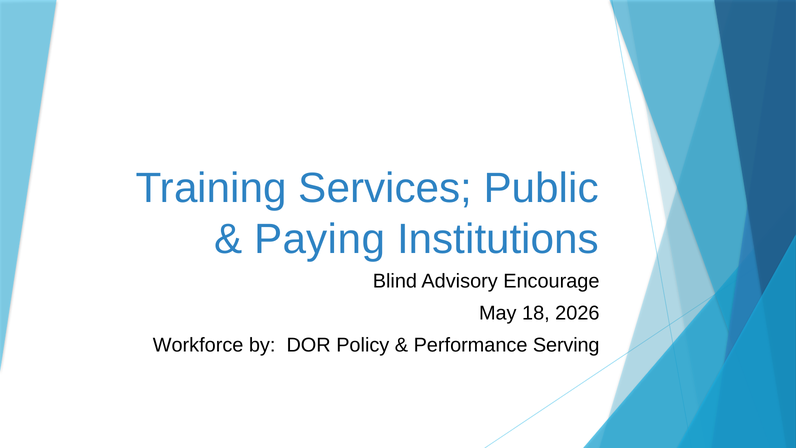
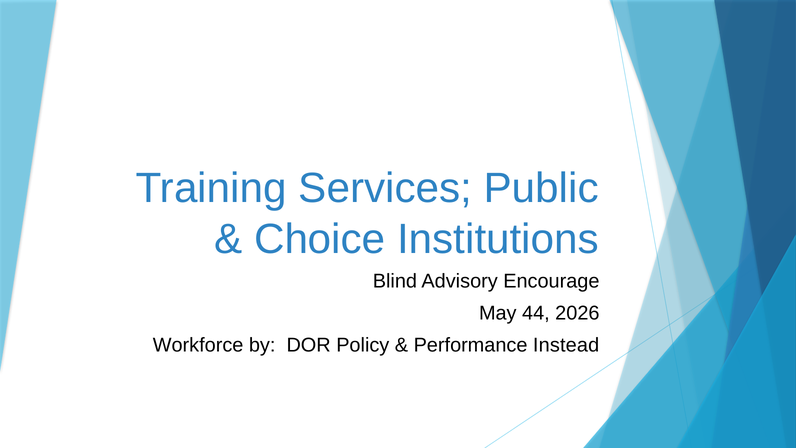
Paying: Paying -> Choice (320, 239)
18: 18 -> 44 (536, 313)
Serving: Serving -> Instead (566, 345)
